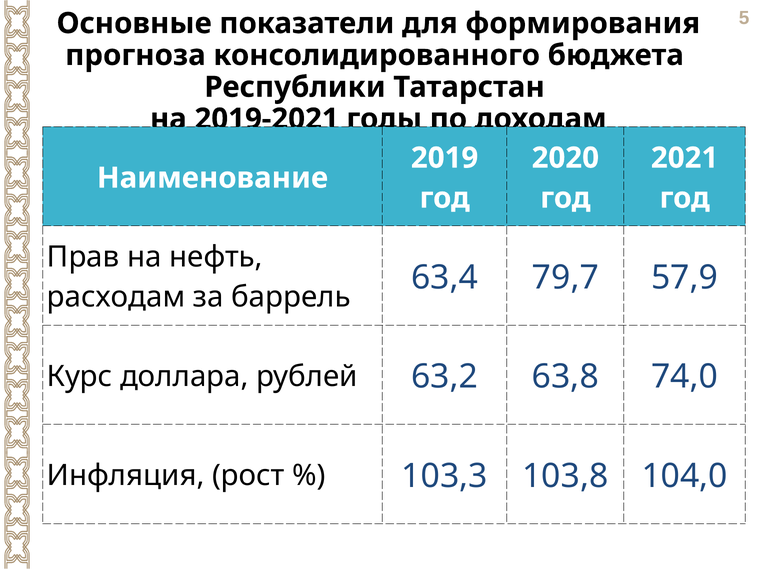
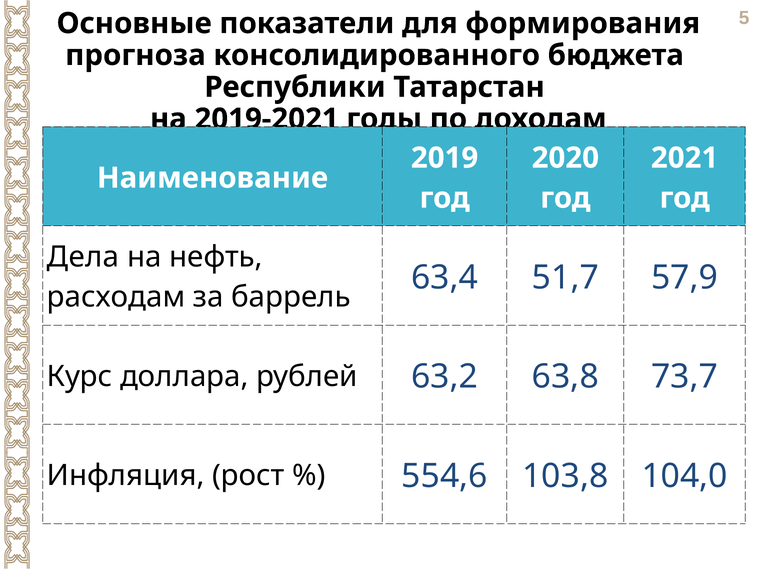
Прав: Прав -> Дела (83, 257)
79,7: 79,7 -> 51,7 (565, 278)
74,0: 74,0 -> 73,7 (685, 377)
103,3: 103,3 -> 554,6 (445, 476)
